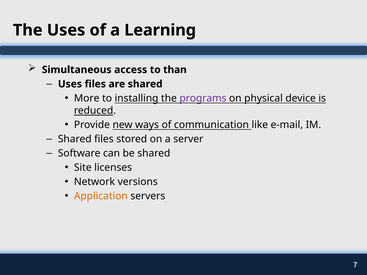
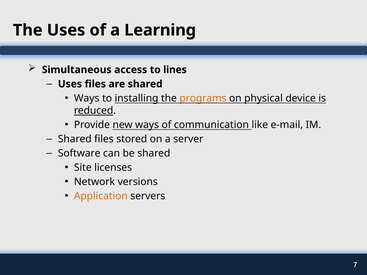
than: than -> lines (175, 70)
More: More -> Ways (87, 98)
programs colour: purple -> orange (203, 98)
